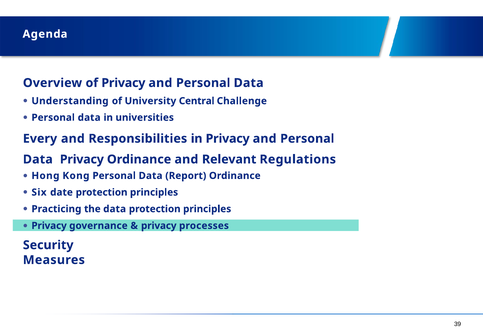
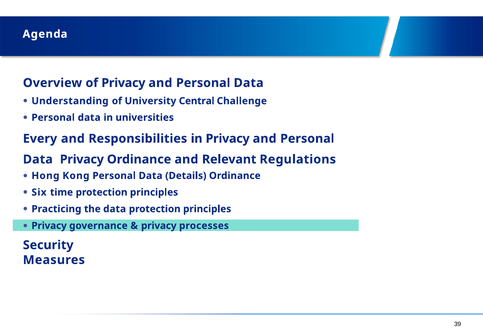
Report: Report -> Details (186, 176)
date: date -> time (62, 193)
